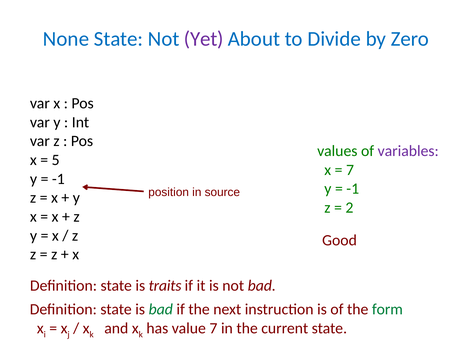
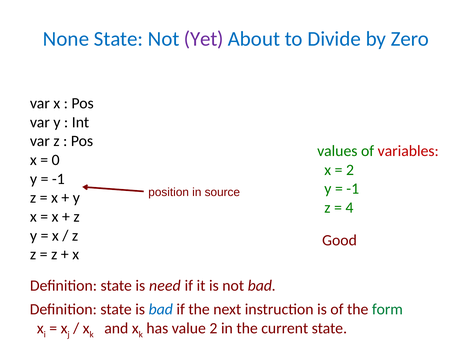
variables colour: purple -> red (408, 151)
5: 5 -> 0 (56, 160)
7: 7 -> 2 (350, 170)
2: 2 -> 4 (349, 208)
traits: traits -> need (165, 286)
bad colour: green -> blue (161, 309)
value 7: 7 -> 2 (213, 328)
